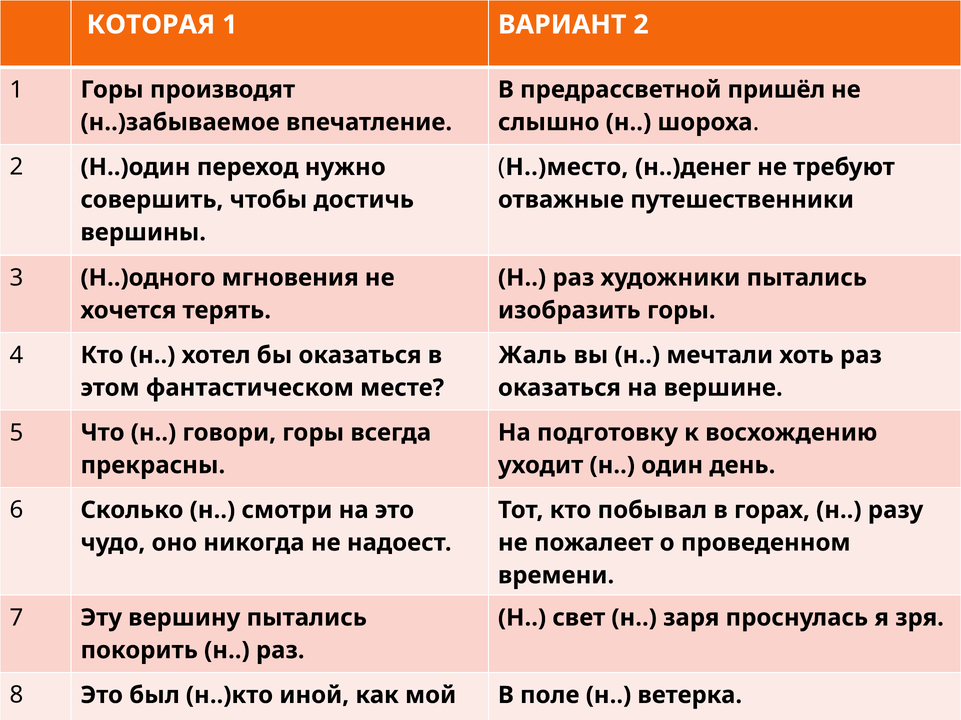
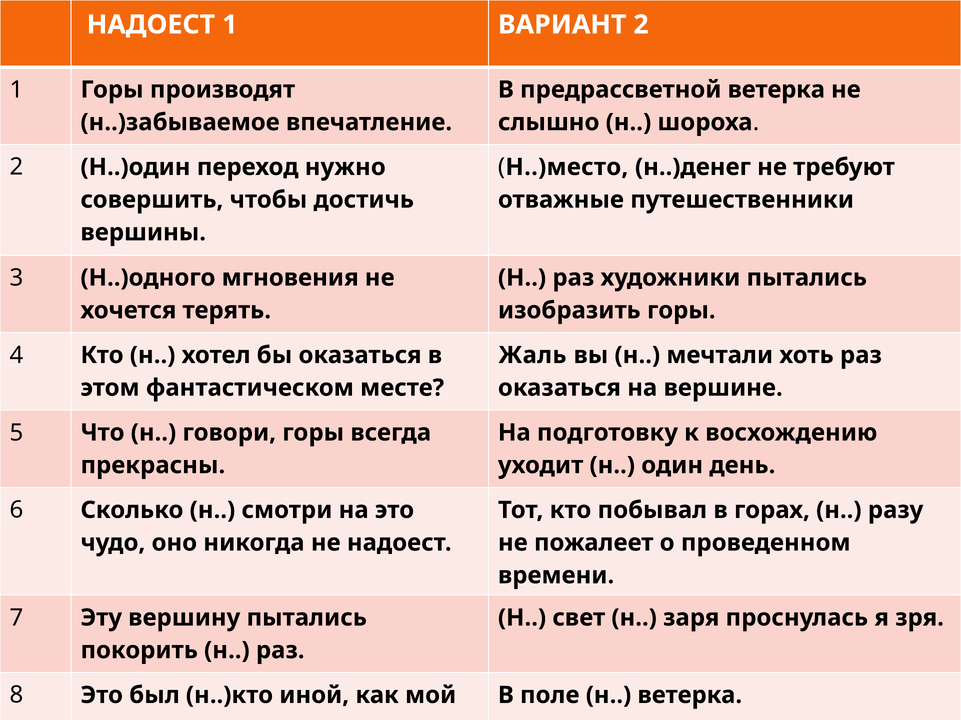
КОТОРАЯ: КОТОРАЯ -> НАДОЕСТ (151, 25)
предрассветной пришёл: пришёл -> ветерка (776, 90)
